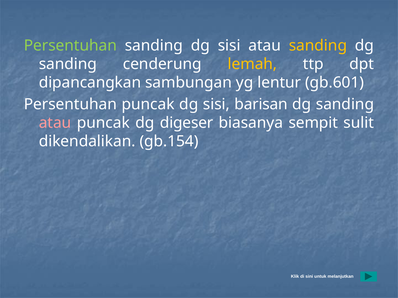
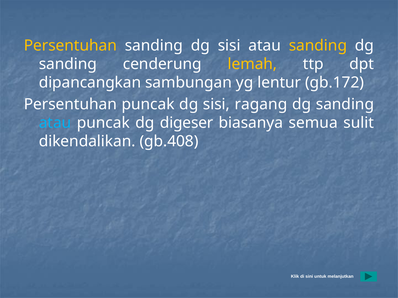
Persentuhan colour: light green -> yellow (70, 46)
gb.601: gb.601 -> gb.172 (335, 83)
barisan: barisan -> ragang (261, 104)
atau colour: pink -> light blue (55, 123)
sempit: sempit -> semua (313, 123)
gb.154: gb.154 -> gb.408 (169, 142)
